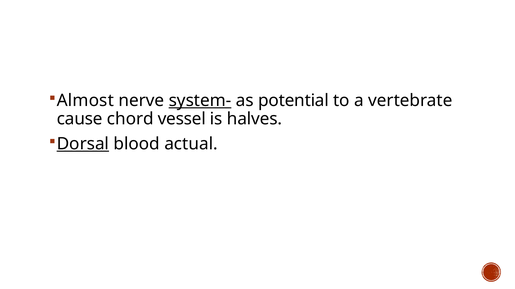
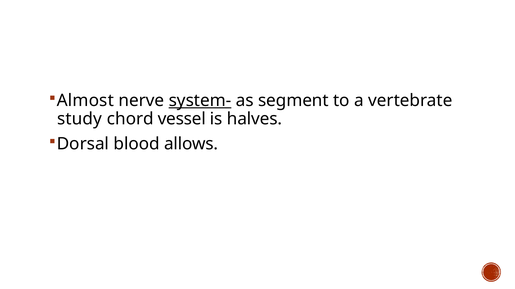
potential: potential -> segment (293, 101)
cause: cause -> study (80, 119)
Dorsal underline: present -> none (83, 144)
actual: actual -> allows (191, 144)
